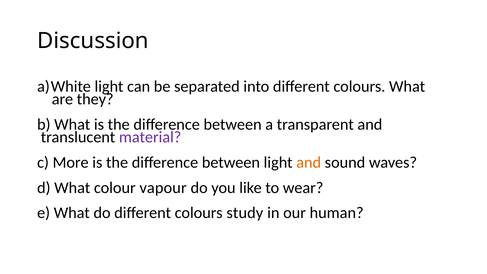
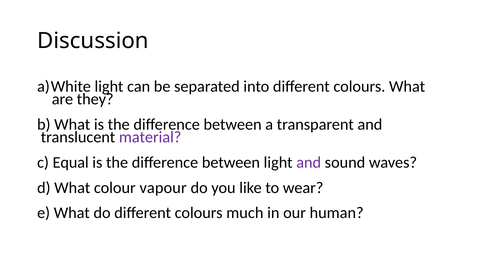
More: More -> Equal (71, 162)
and colour: orange -> purple (309, 162)
study: study -> much (245, 213)
